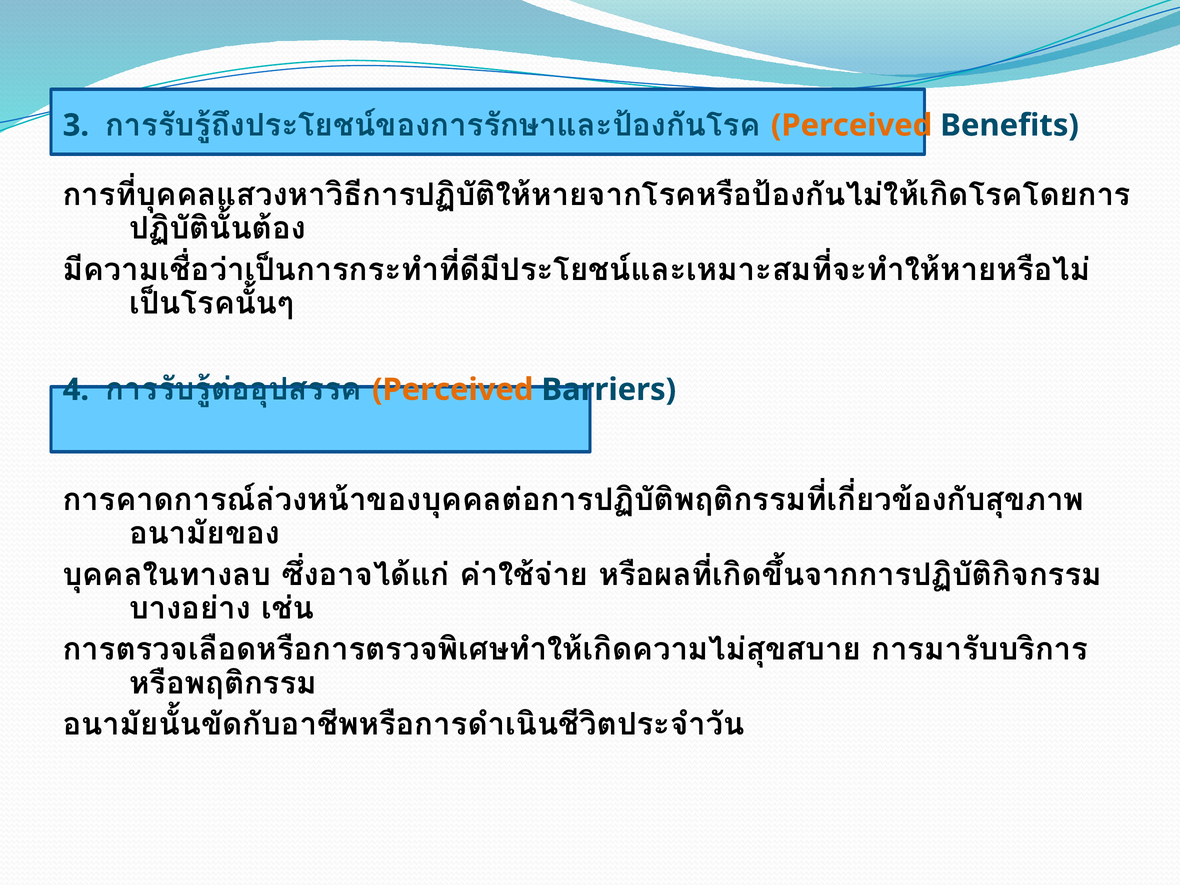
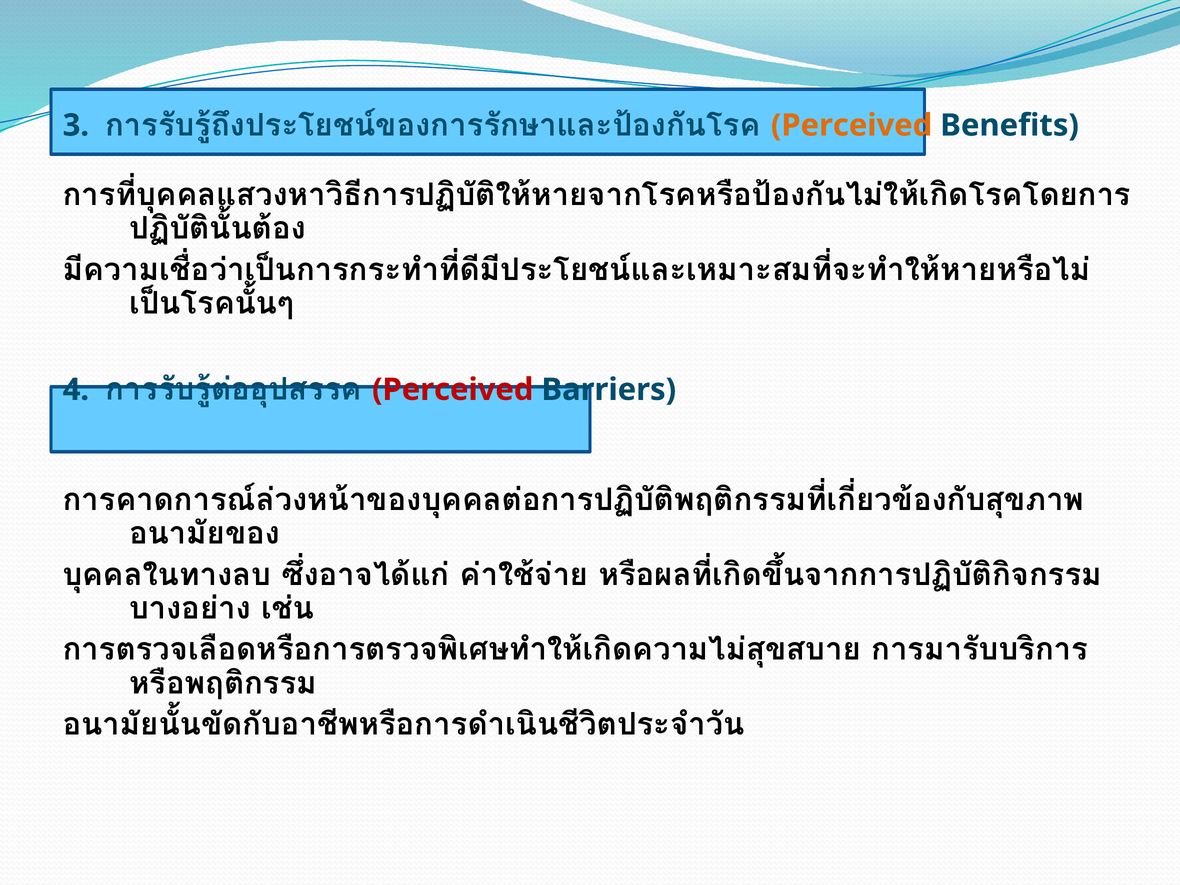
Perceived colour: orange -> red (453, 390)
